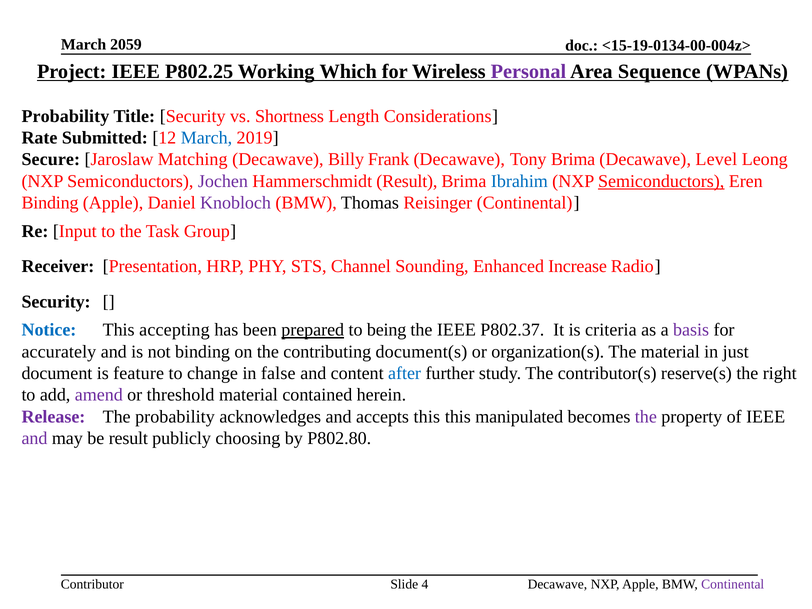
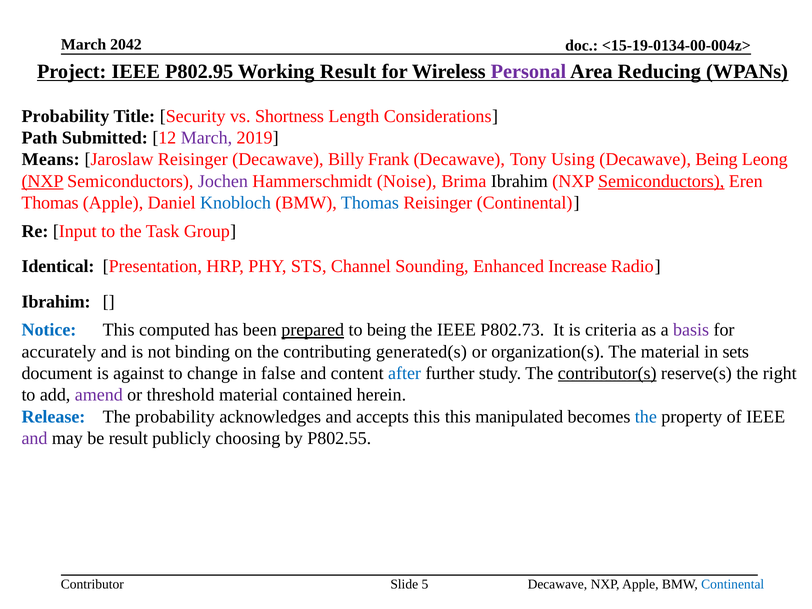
2059: 2059 -> 2042 (126, 44)
P802.25: P802.25 -> P802.95 (199, 72)
Working Which: Which -> Result (348, 72)
Sequence: Sequence -> Reducing (659, 72)
Rate: Rate -> Path (39, 138)
March colour: blue -> purple (206, 138)
Secure: Secure -> Means (51, 159)
Jaroslaw Matching: Matching -> Reisinger (193, 159)
Tony Brima: Brima -> Using (573, 159)
Decawave Level: Level -> Being (716, 159)
NXP underline: none -> present (42, 181)
Hammerschmidt Result: Result -> Noise (407, 181)
Ibrahim colour: blue -> black (519, 181)
Binding: Binding -> Thomas (50, 203)
Knobloch colour: purple -> blue (236, 203)
Thomas colour: black -> blue (370, 203)
Receiver: Receiver -> Identical (58, 266)
Security: Security -> Ibrahim (56, 302)
accepting: accepting -> computed (175, 330)
P802.37: P802.37 -> P802.73 (512, 330)
document(s: document(s -> generated(s (421, 352)
just: just -> sets (736, 352)
feature: feature -> against (139, 373)
contributor(s underline: none -> present (607, 373)
Release colour: purple -> blue (53, 417)
the colour: purple -> blue (646, 417)
P802.80: P802.80 -> P802.55 (339, 438)
4: 4 -> 5 (425, 584)
Continental colour: purple -> blue (733, 584)
